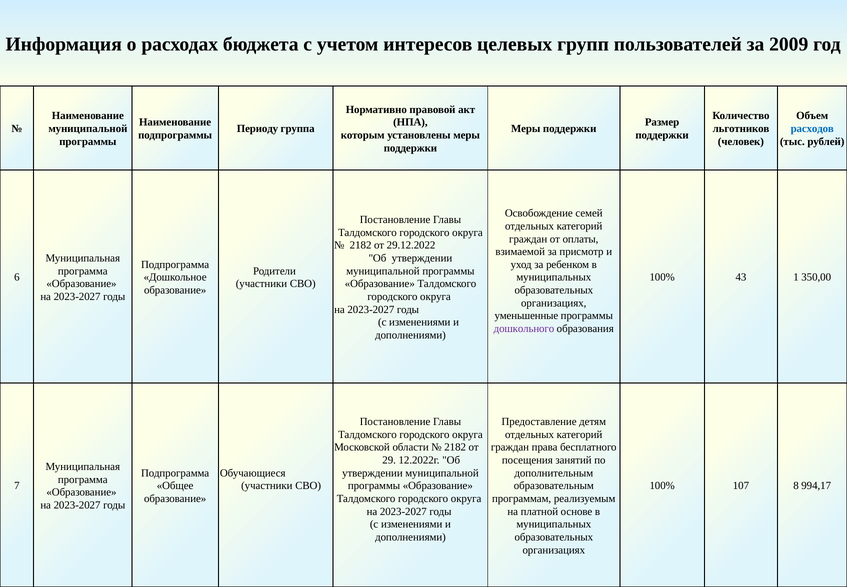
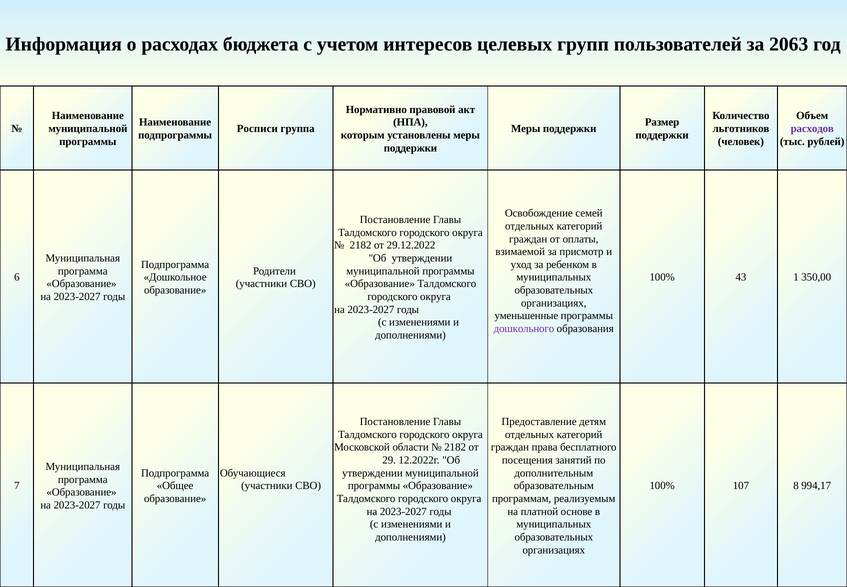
2009: 2009 -> 2063 (789, 44)
Периоду: Периоду -> Росписи (257, 129)
расходов colour: blue -> purple (812, 129)
